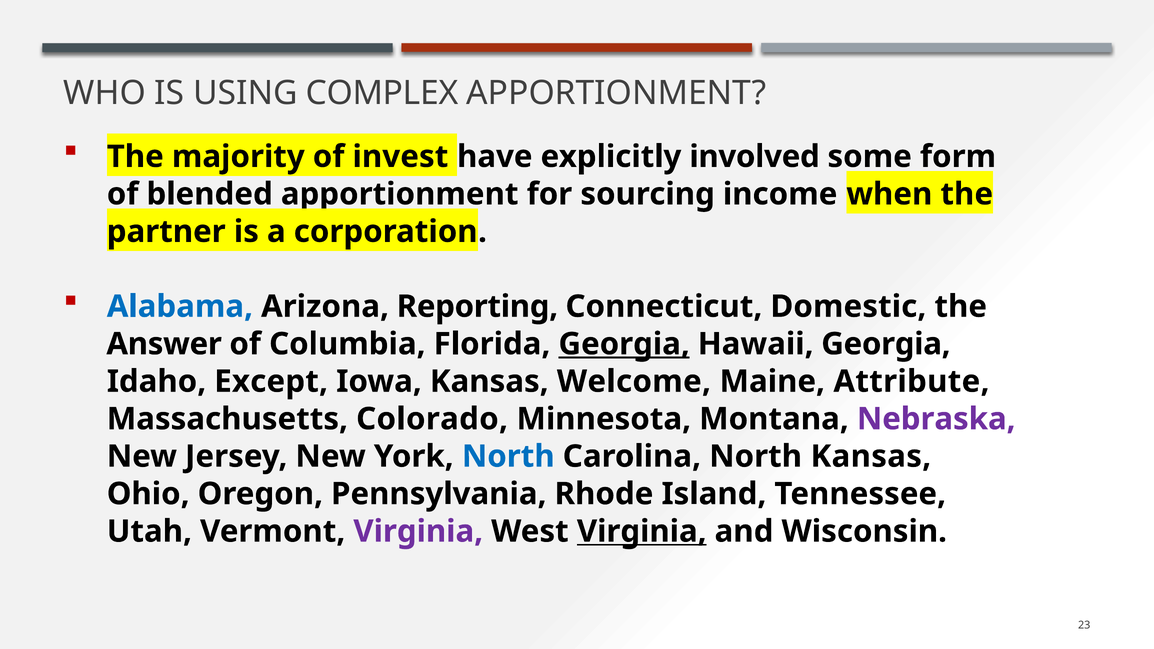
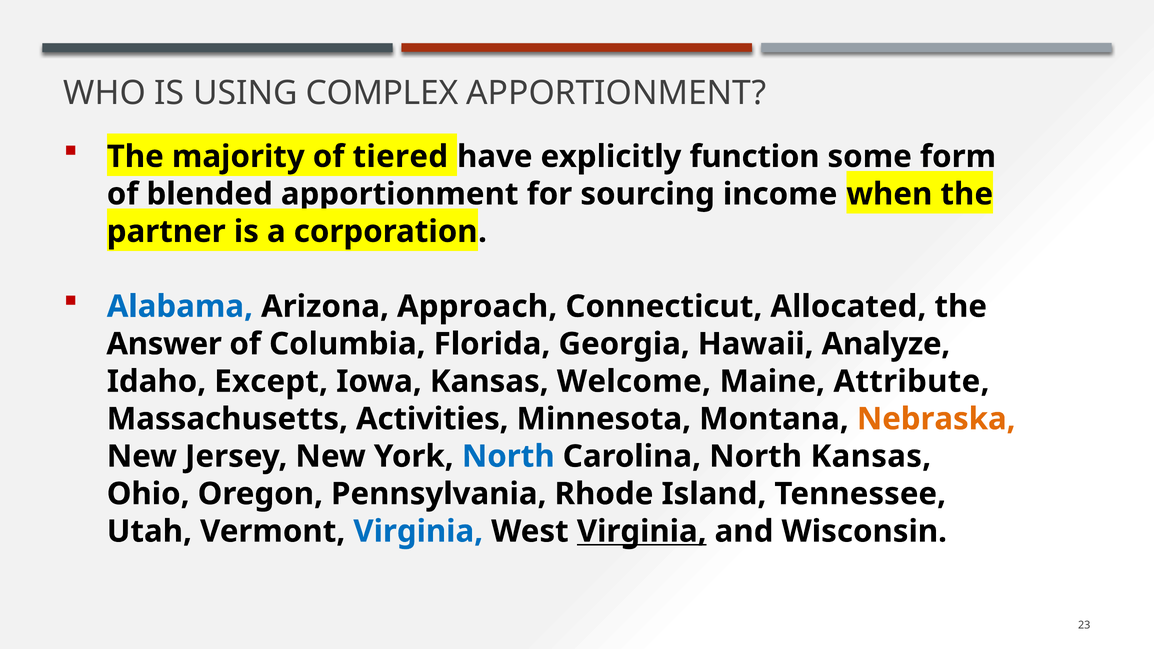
invest: invest -> tiered (400, 157)
involved: involved -> function (755, 157)
Reporting: Reporting -> Approach (477, 307)
Domestic: Domestic -> Allocated (848, 307)
Georgia underline: present -> none (624, 344)
Hawaii Georgia: Georgia -> Analyze (886, 344)
Colorado: Colorado -> Activities (432, 419)
Nebraska colour: purple -> orange (936, 419)
Virginia colour: purple -> blue (418, 531)
